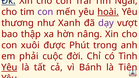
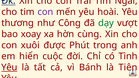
hoài underline: present -> none (108, 12)
Xanh: Xanh -> Công (69, 23)
dạy colour: purple -> green (106, 23)
thập: thập -> xoay (31, 34)
nâng: nâng -> cùng (90, 34)
phải: phải -> hiển (29, 56)
